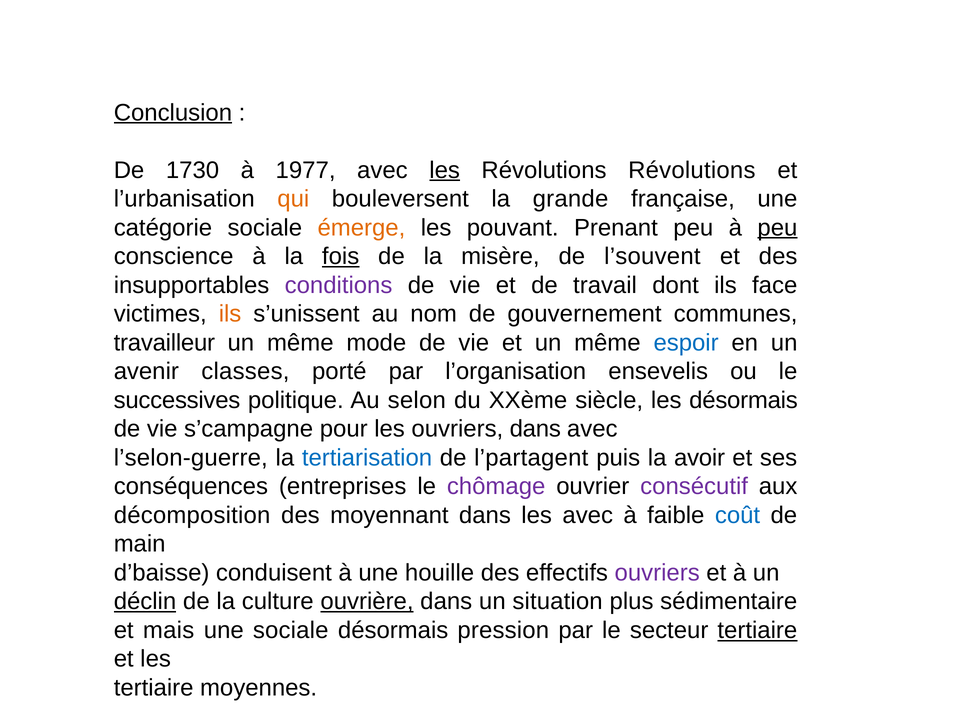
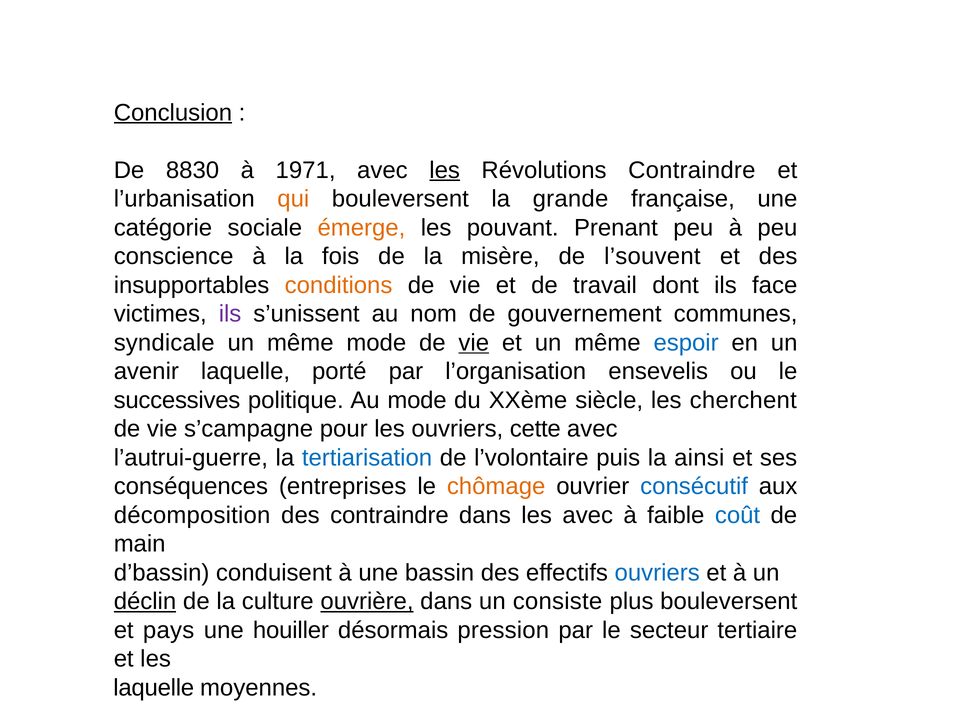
1730: 1730 -> 8830 (193, 170)
1977: 1977 -> 1971 (306, 170)
Révolutions Révolutions: Révolutions -> Contraindre (692, 170)
peu underline: present -> none (777, 227)
fois underline: present -> none (341, 256)
conditions colour: purple -> orange (339, 285)
ils colour: orange -> purple (230, 314)
travailleur: travailleur -> syndicale (164, 342)
vie underline: none -> present (474, 342)
avenir classes: classes -> laquelle (246, 371)
Au selon: selon -> mode (417, 400)
les désormais: désormais -> cherchent (743, 400)
ouvriers dans: dans -> cette (535, 429)
l’selon-guerre: l’selon-guerre -> l’autrui-guerre (191, 457)
l’partagent: l’partagent -> l’volontaire (531, 457)
avoir: avoir -> ainsi (699, 457)
chômage colour: purple -> orange (496, 486)
consécutif colour: purple -> blue (694, 486)
des moyennant: moyennant -> contraindre (389, 515)
d’baisse: d’baisse -> d’bassin (162, 572)
houille: houille -> bassin (440, 572)
ouvriers colour: purple -> blue (657, 572)
situation: situation -> consiste (558, 601)
plus sédimentaire: sédimentaire -> bouleversent (729, 601)
mais: mais -> pays (169, 630)
une sociale: sociale -> houiller (291, 630)
tertiaire underline: present -> none (757, 630)
tertiaire: tertiaire -> laquelle (154, 687)
